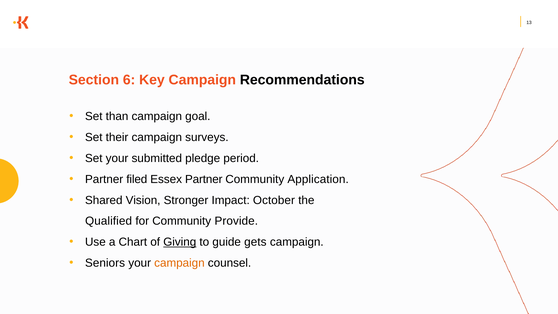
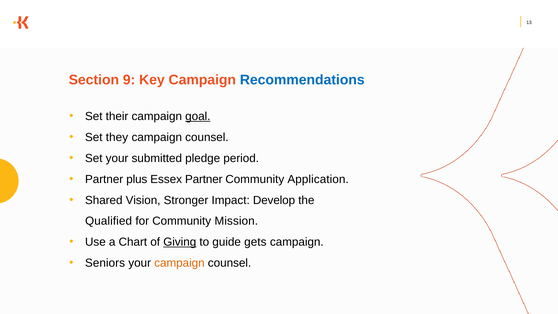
6: 6 -> 9 (129, 80)
Recommendations colour: black -> blue (302, 80)
than: than -> their (117, 116)
goal underline: none -> present (198, 116)
their: their -> they (117, 137)
surveys: surveys -> counsel (207, 137)
filed: filed -> plus (137, 179)
October: October -> Develop (274, 200)
Provide: Provide -> Mission (236, 221)
